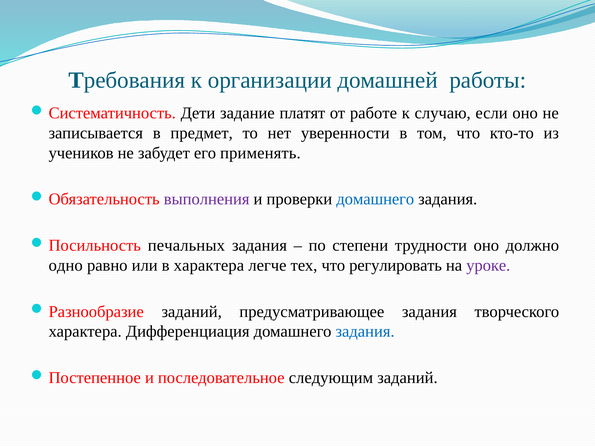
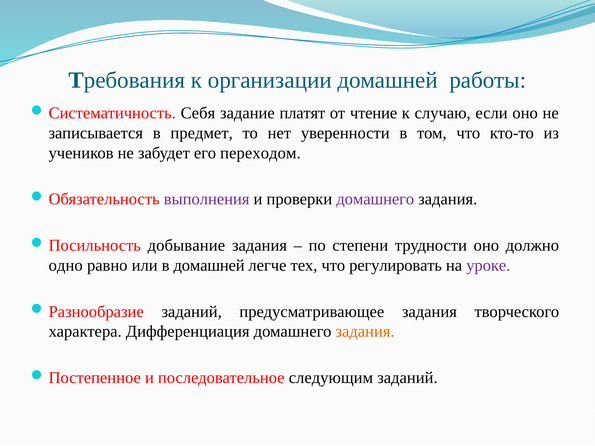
Дети: Дети -> Себя (198, 113)
работе: работе -> чтение (374, 113)
применять: применять -> переходом (260, 153)
домашнего colour: blue -> purple (375, 199)
печальных: печальных -> добывание (186, 246)
в характера: характера -> домашней (209, 266)
задания colour: blue -> orange (365, 332)
